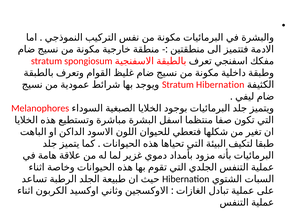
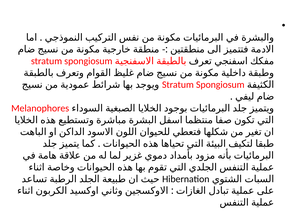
Hibernation: Hibernation -> Spongiosum (220, 84)
